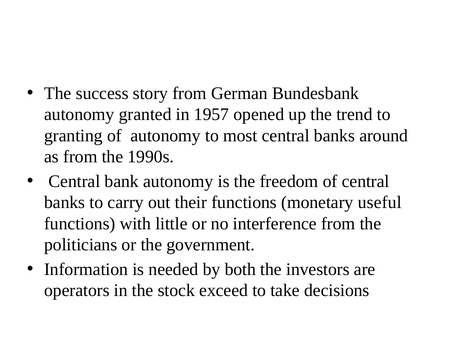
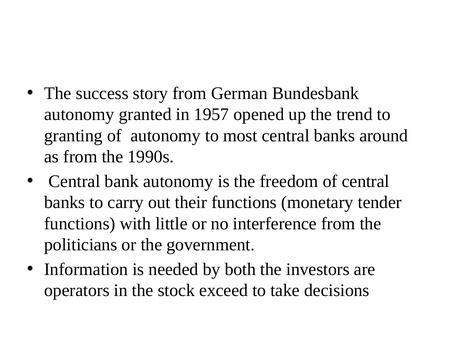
useful: useful -> tender (380, 202)
